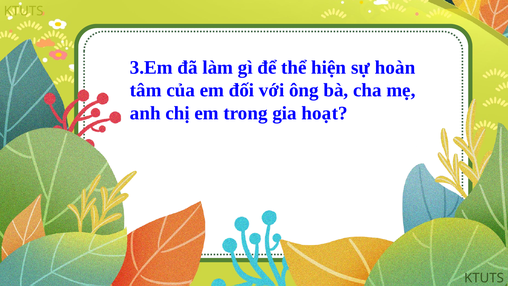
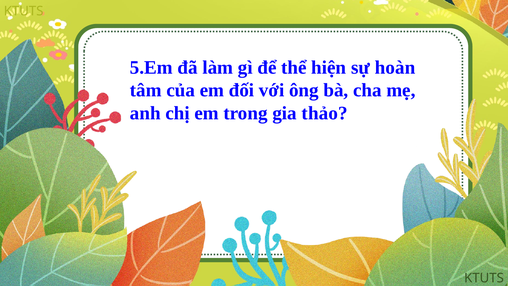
3.Em: 3.Em -> 5.Em (151, 67)
hoạt: hoạt -> thảo (325, 113)
